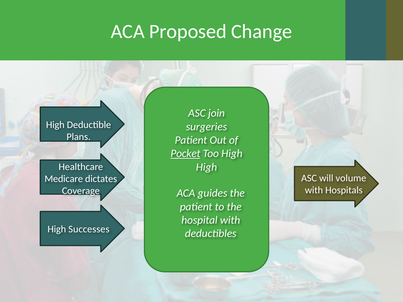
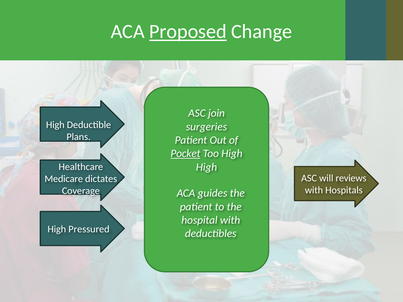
Proposed underline: none -> present (188, 32)
volume: volume -> reviews (351, 178)
Successes: Successes -> Pressured (89, 229)
